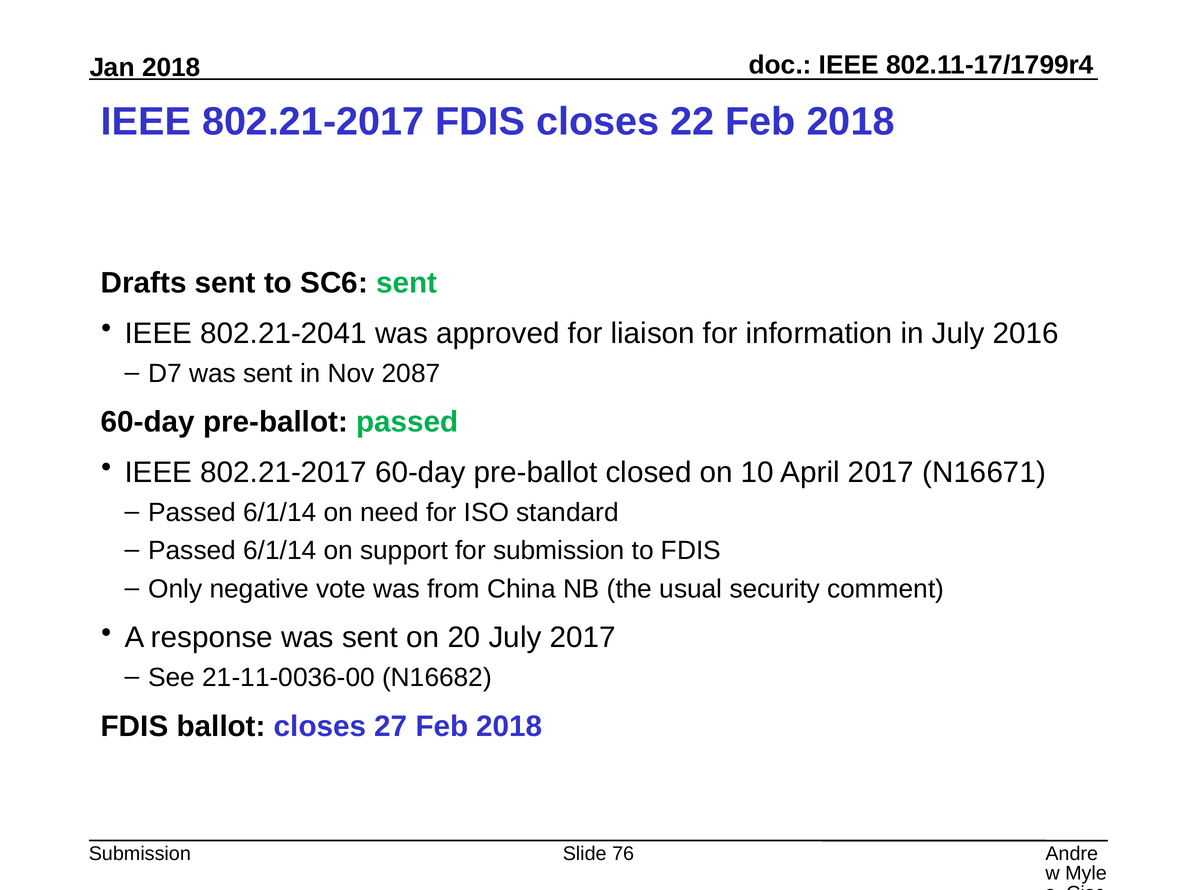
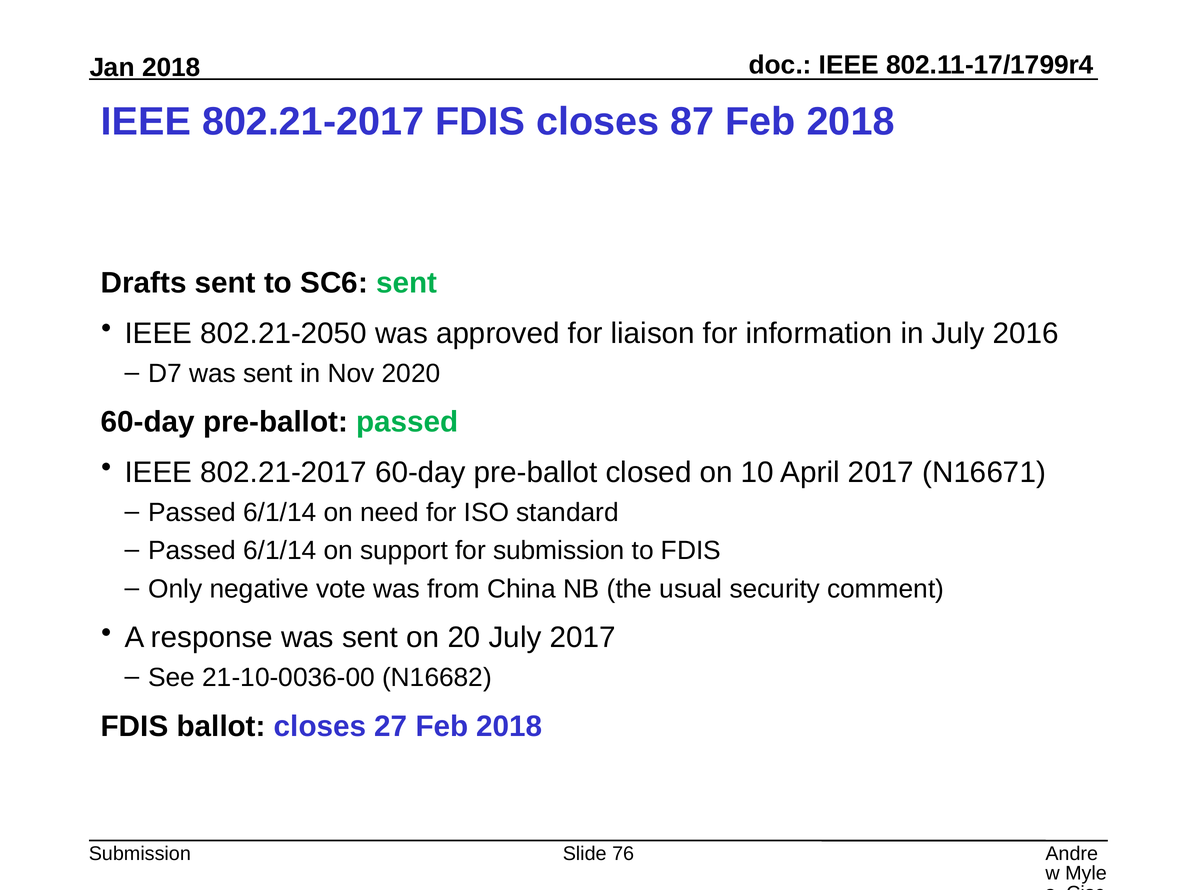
22: 22 -> 87 (692, 122)
802.21-2041: 802.21-2041 -> 802.21-2050 (284, 334)
2087: 2087 -> 2020 (411, 373)
21-11-0036-00: 21-11-0036-00 -> 21-10-0036-00 (289, 678)
